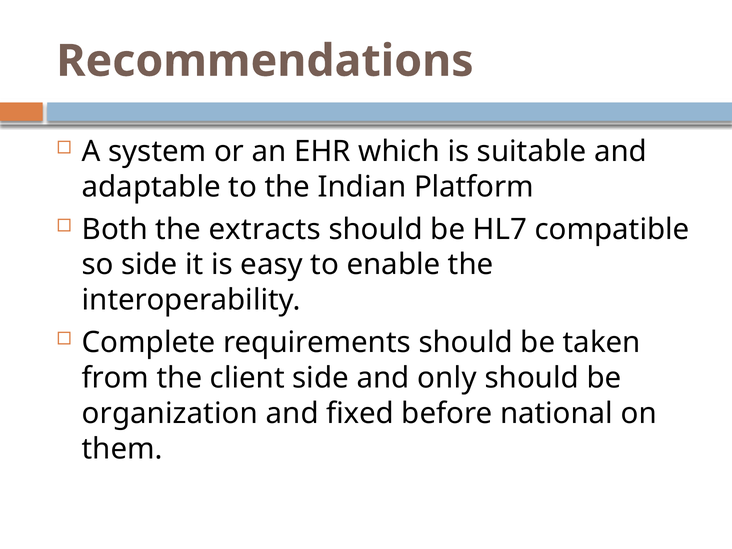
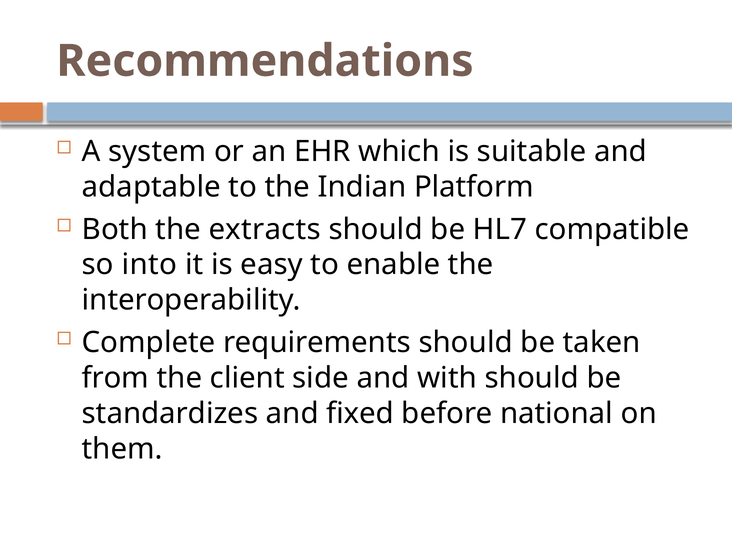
so side: side -> into (149, 265)
only: only -> with (447, 378)
organization: organization -> standardizes (170, 413)
